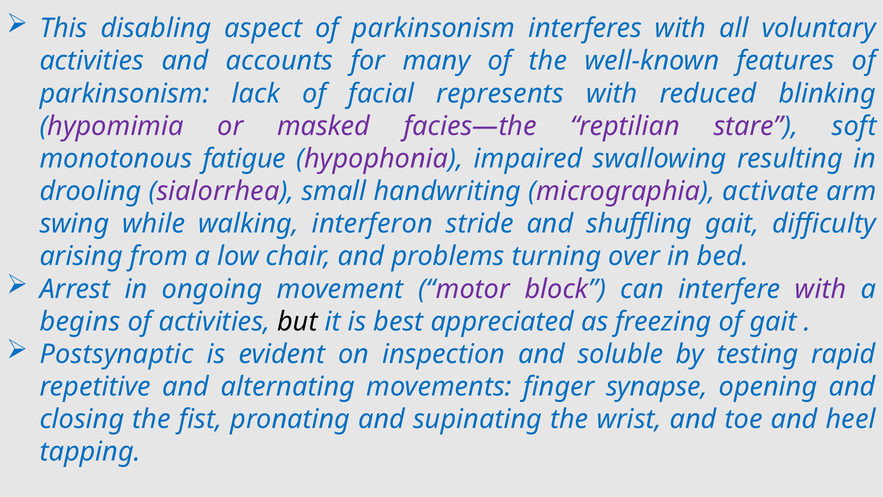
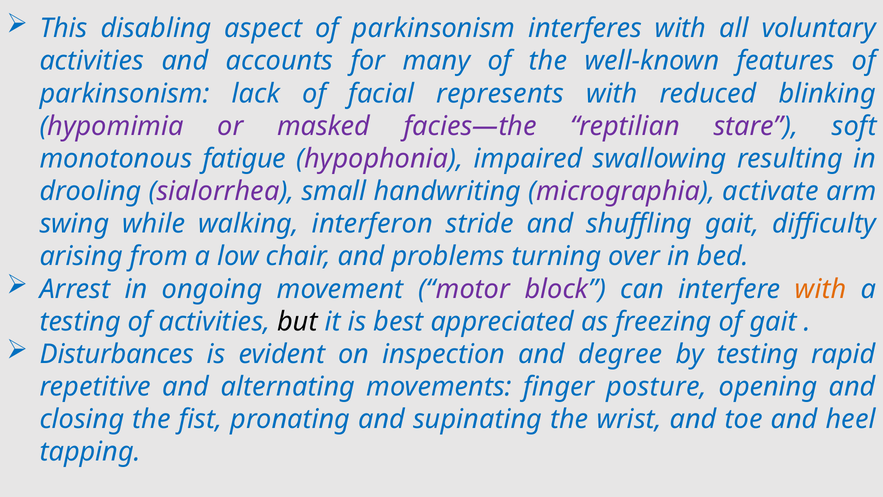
with colour: purple -> orange (821, 289)
begins: begins -> testing (80, 321)
Postsynaptic: Postsynaptic -> Disturbances (117, 354)
soluble: soluble -> degree (620, 354)
synapse: synapse -> posture (657, 387)
